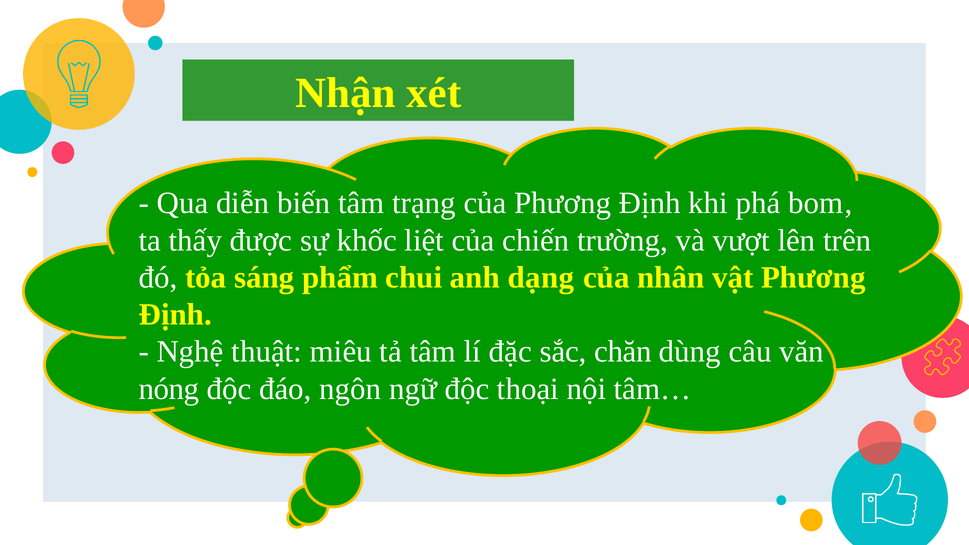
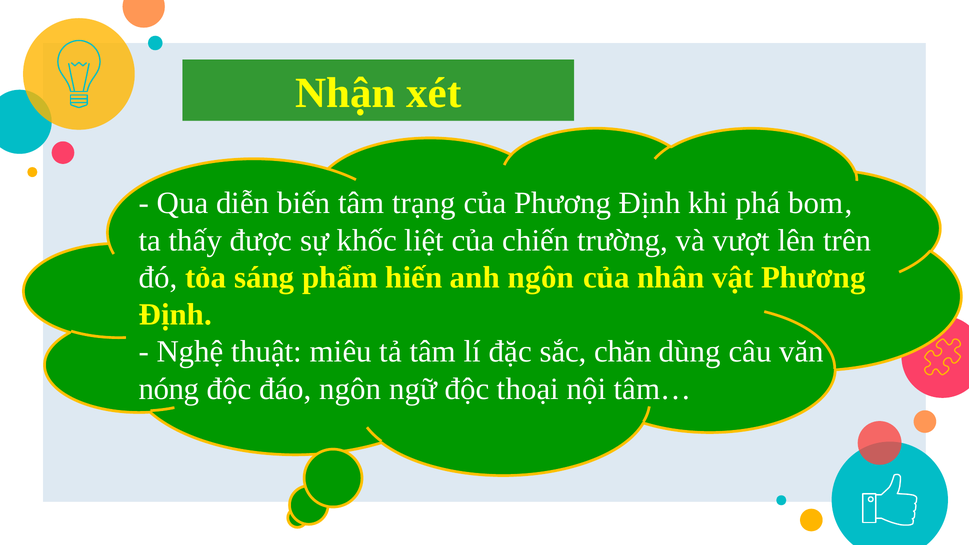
chui: chui -> hiến (414, 278)
anh dạng: dạng -> ngôn (541, 278)
